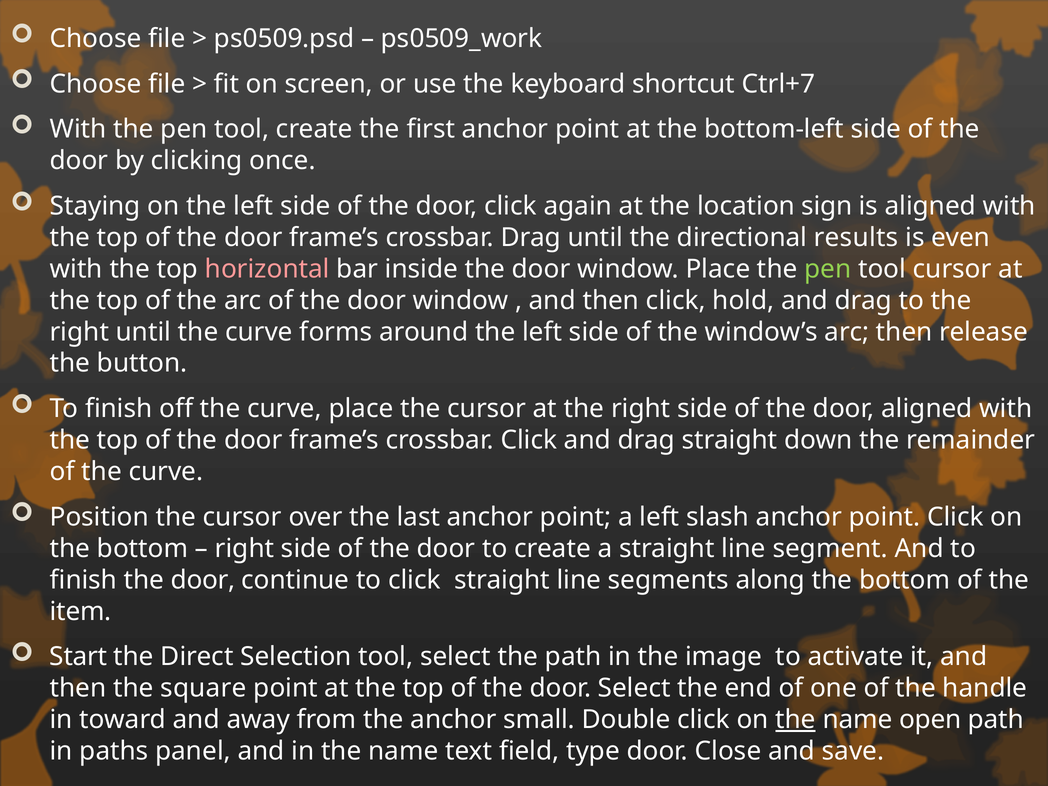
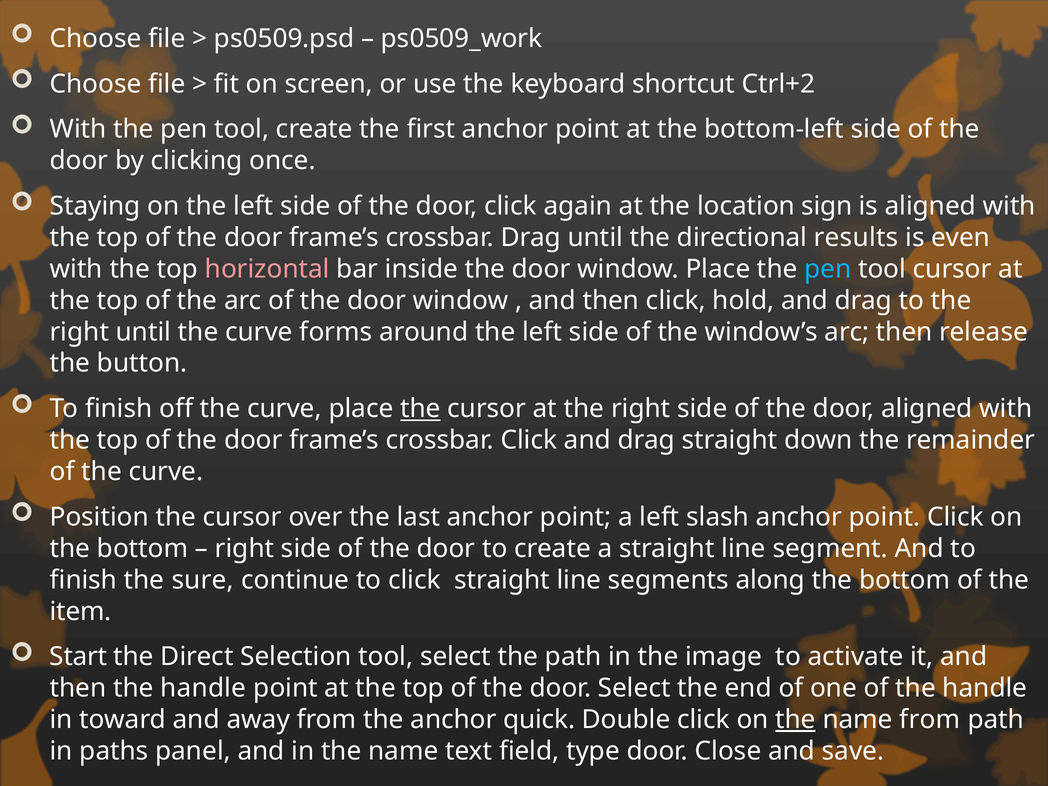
Ctrl+7: Ctrl+7 -> Ctrl+2 (779, 84)
pen colour: light green -> light blue (828, 269)
the underline: none -> present (420, 409)
finish the door: door -> sure (203, 580)
then the square: square -> handle (203, 688)
small: small -> quick (539, 720)
name open: open -> from (930, 720)
